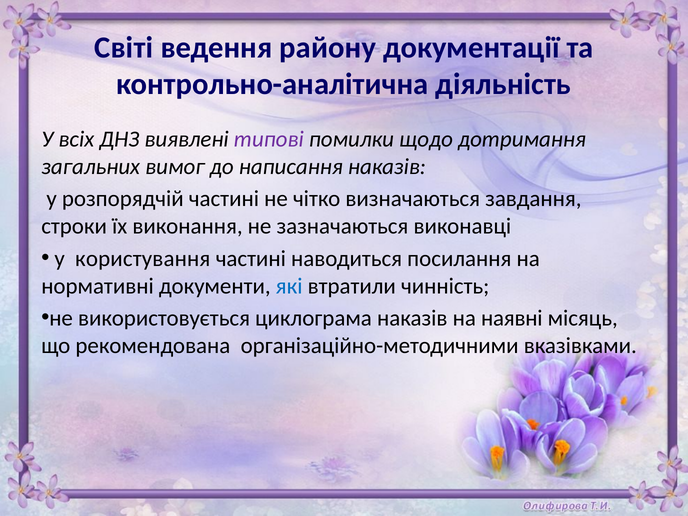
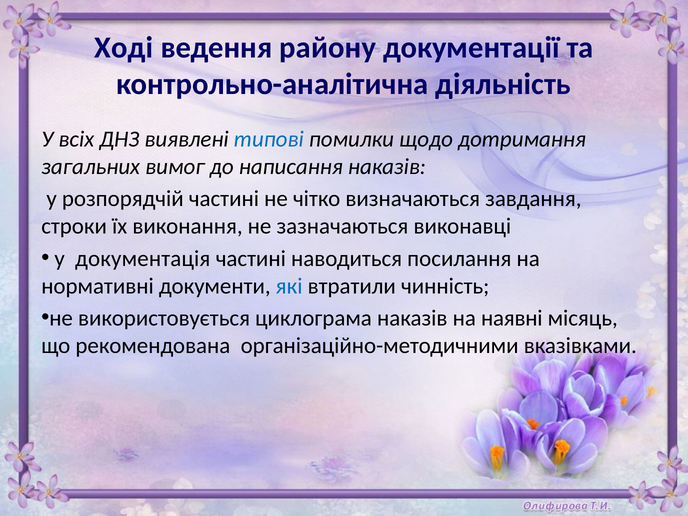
Світі: Світі -> Ході (124, 47)
типові colour: purple -> blue (269, 139)
користування: користування -> документація (143, 258)
